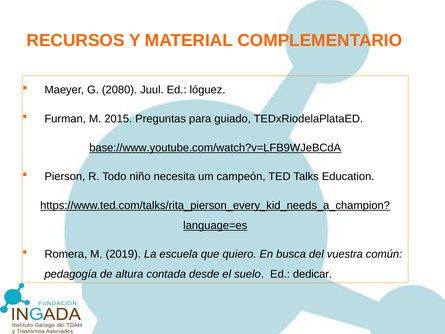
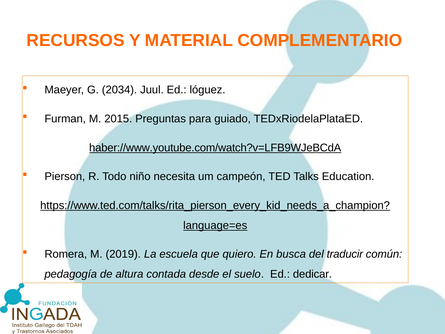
2080: 2080 -> 2034 (120, 90)
base://www.youtube.com/watch?v=LFB9WJeBCdA: base://www.youtube.com/watch?v=LFB9WJeBCdA -> haber://www.youtube.com/watch?v=LFB9WJeBCdA (215, 148)
vuestra: vuestra -> traducir (345, 254)
